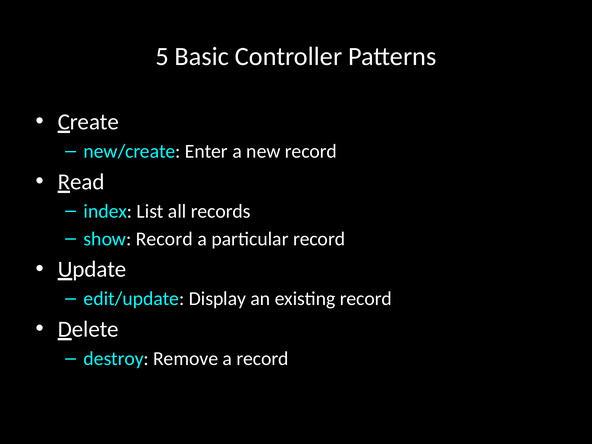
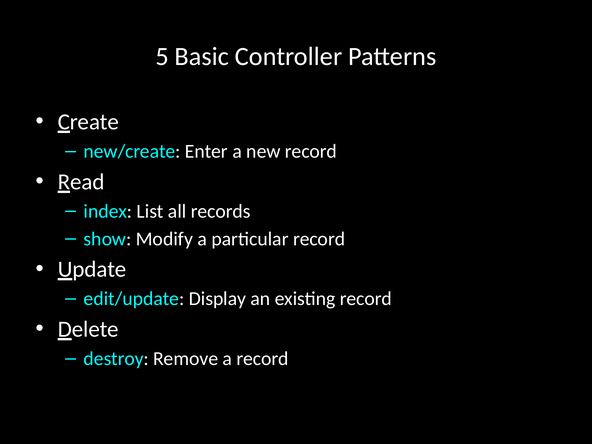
show Record: Record -> Modify (164, 239)
